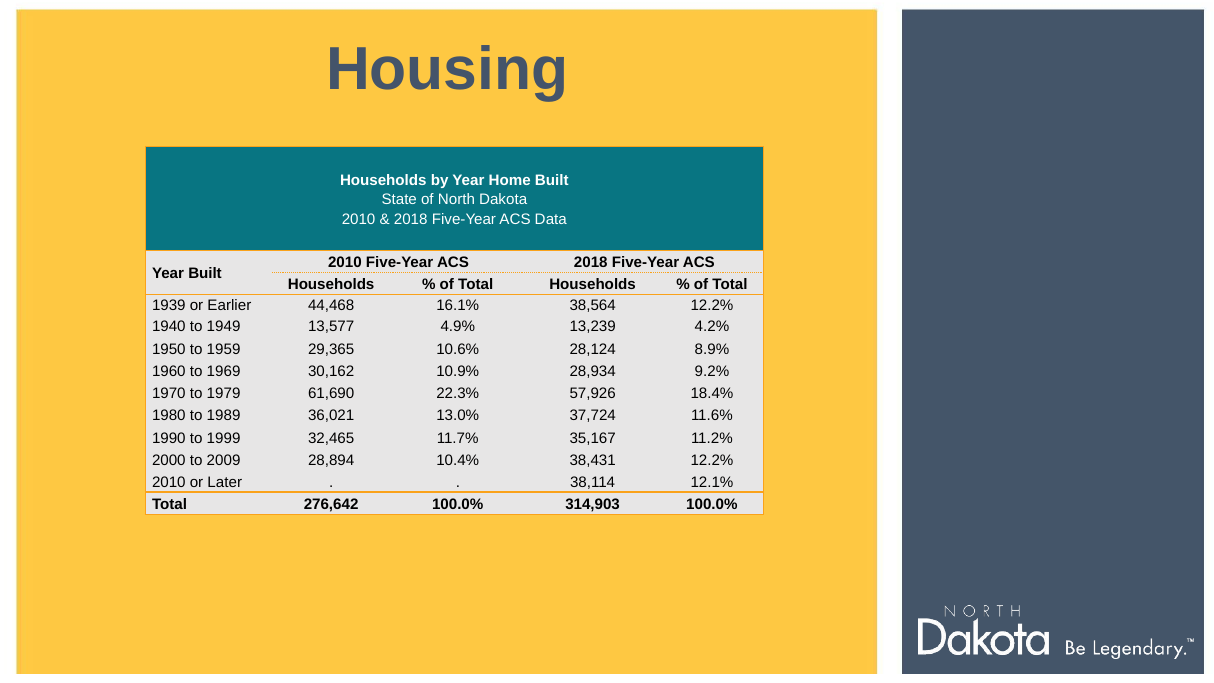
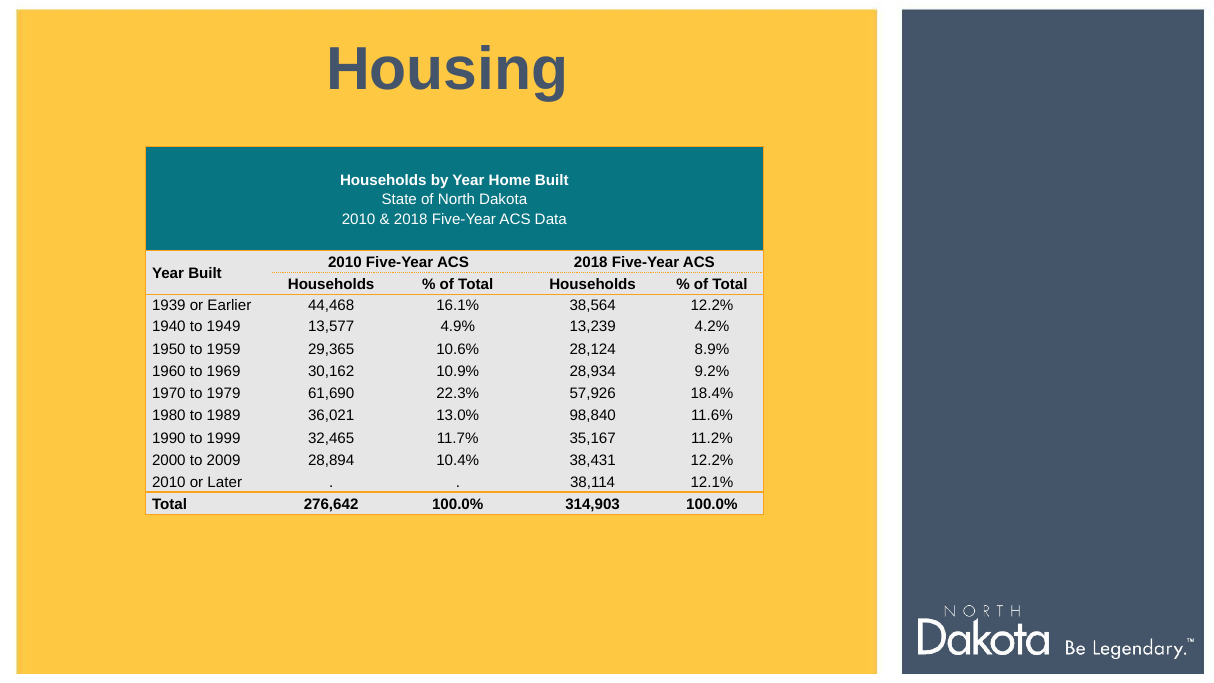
37,724: 37,724 -> 98,840 (593, 416)
